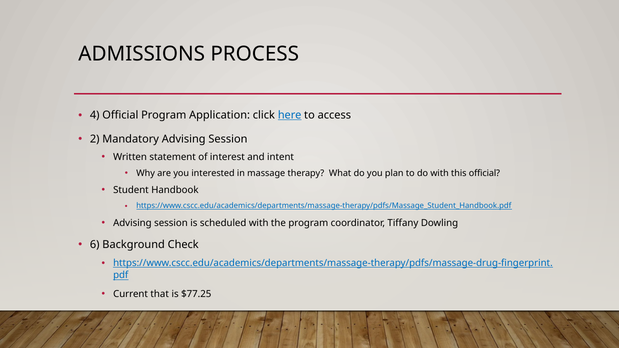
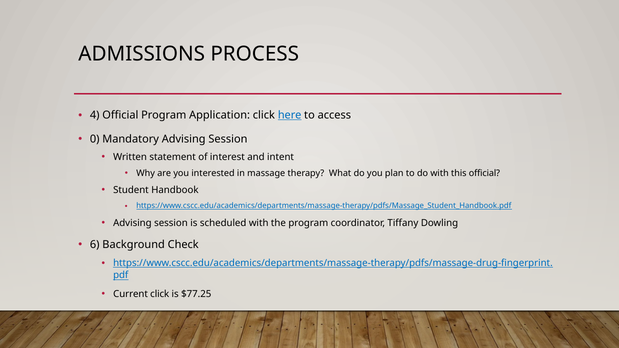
2: 2 -> 0 (95, 139)
Current that: that -> click (160, 294)
